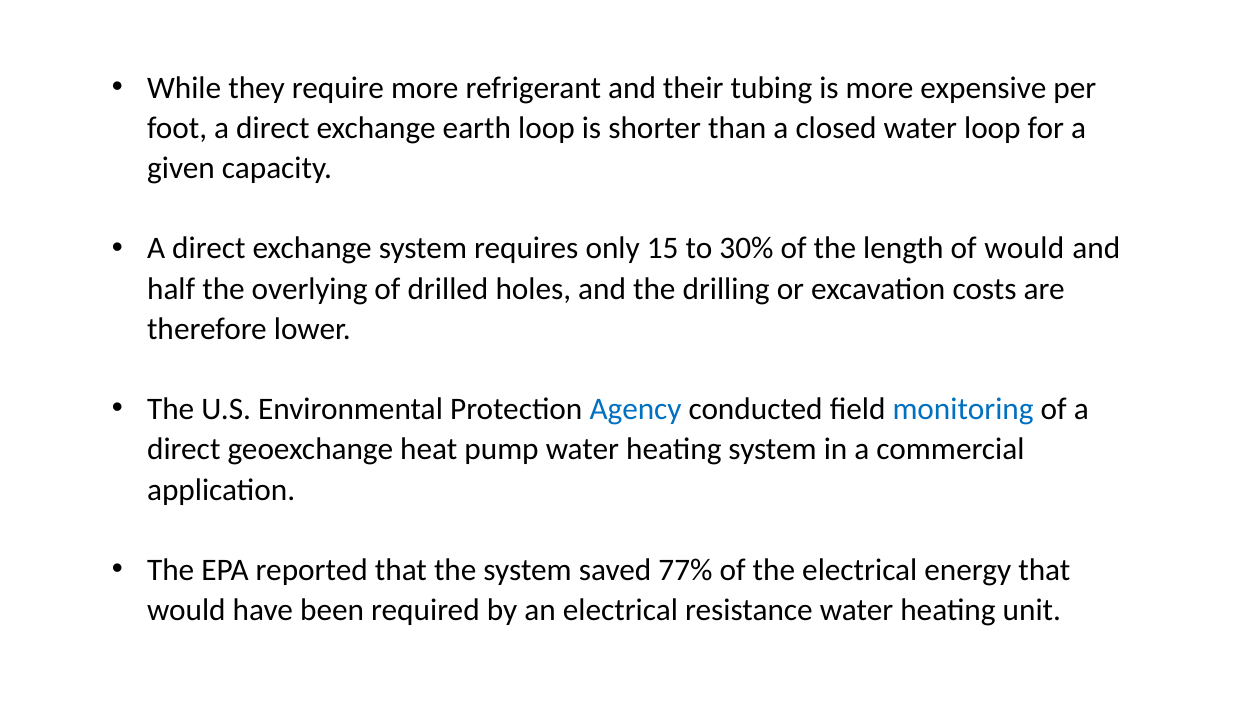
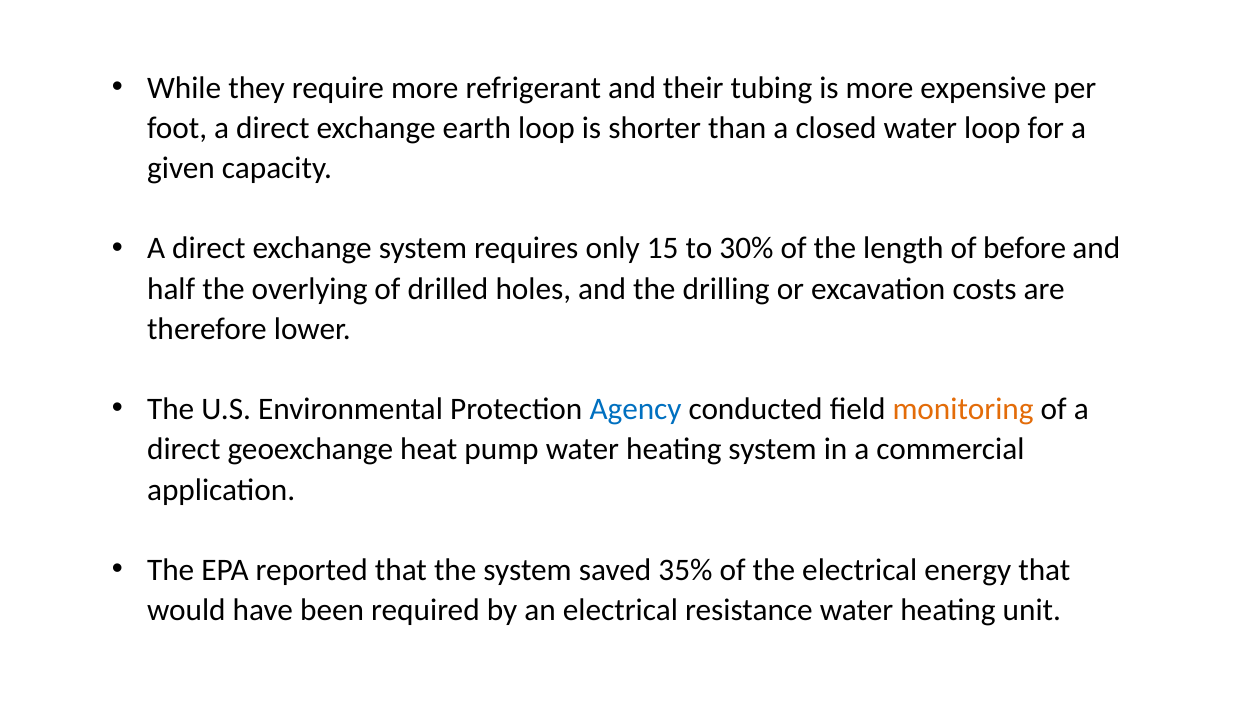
of would: would -> before (1025, 249)
monitoring colour: blue -> orange (963, 409)
77%: 77% -> 35% (685, 570)
